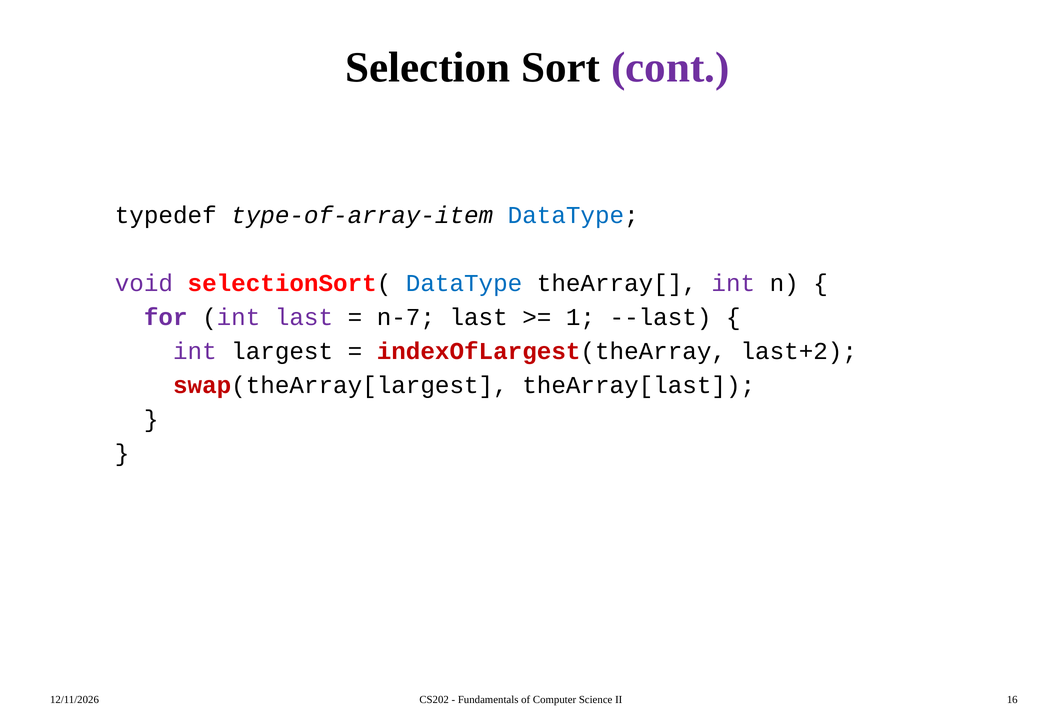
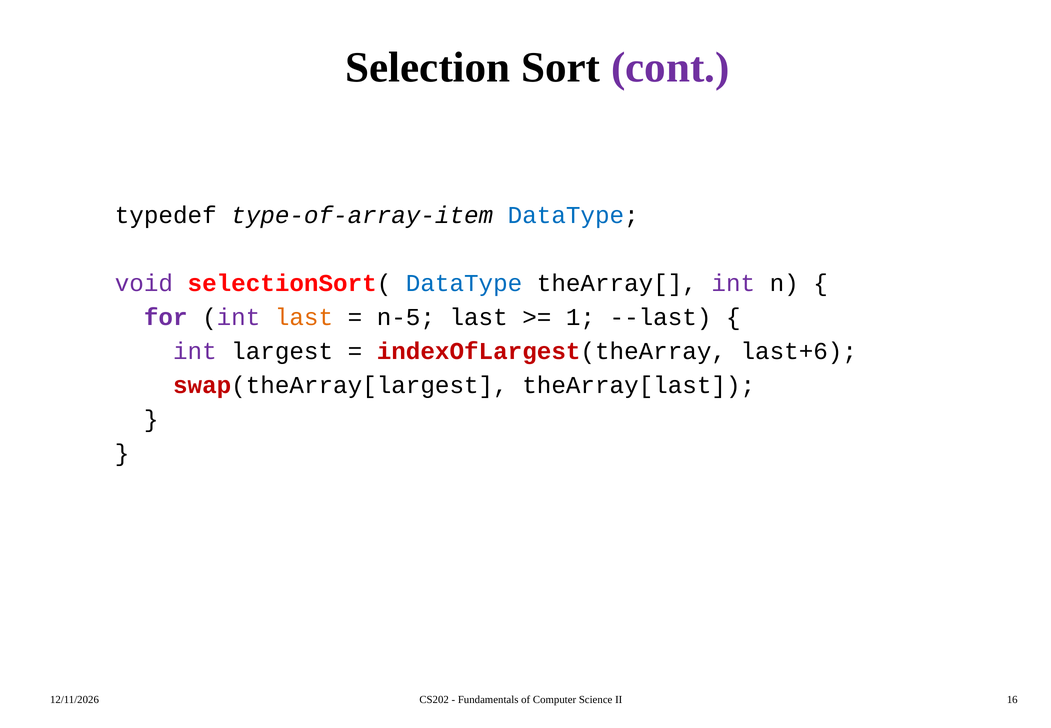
last colour: purple -> orange (304, 317)
n-7: n-7 -> n-5 (406, 317)
last+2: last+2 -> last+6 (799, 351)
